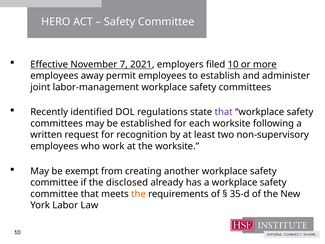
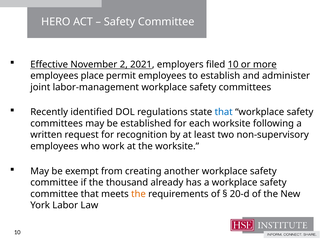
7: 7 -> 2 (124, 64)
away: away -> place (92, 76)
that colour: purple -> blue (224, 112)
disclosed: disclosed -> thousand (127, 182)
35-d: 35-d -> 20-d (240, 194)
